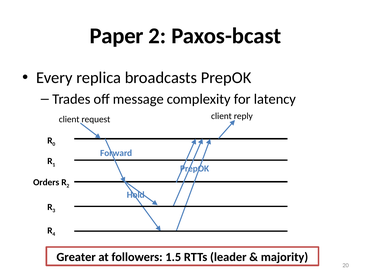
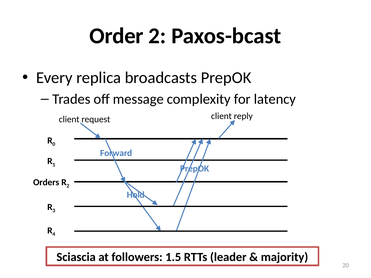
Paper: Paper -> Order (117, 36)
Greater: Greater -> Sciascia (76, 257)
